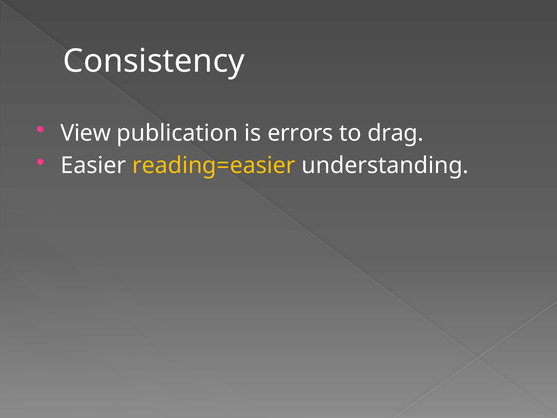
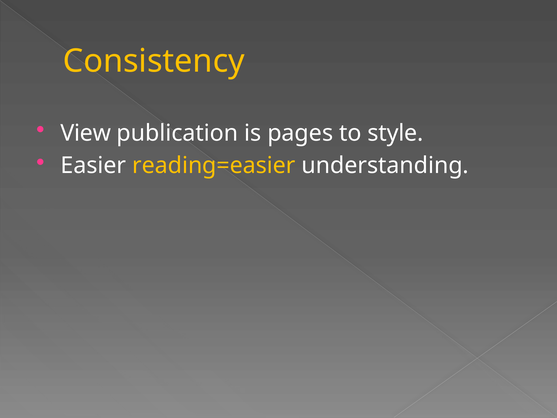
Consistency colour: white -> yellow (154, 61)
errors: errors -> pages (300, 133)
drag: drag -> style (396, 133)
